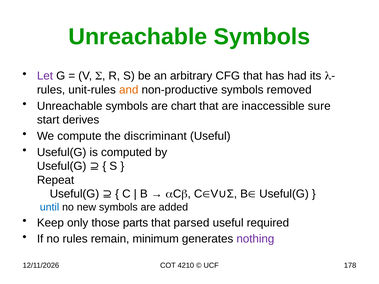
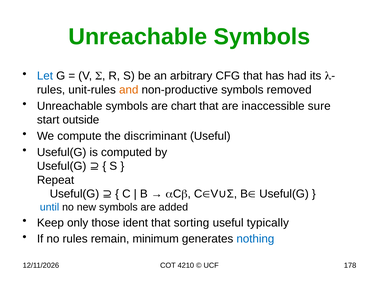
Let colour: purple -> blue (45, 76)
derives: derives -> outside (81, 120)
parts: parts -> ident (135, 223)
parsed: parsed -> sorting (191, 223)
required: required -> typically (268, 223)
nothing colour: purple -> blue (255, 239)
